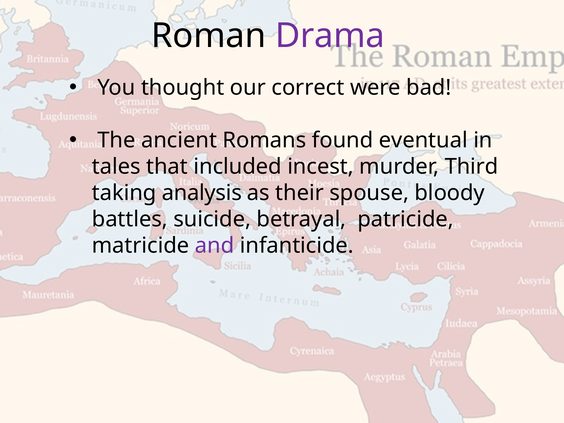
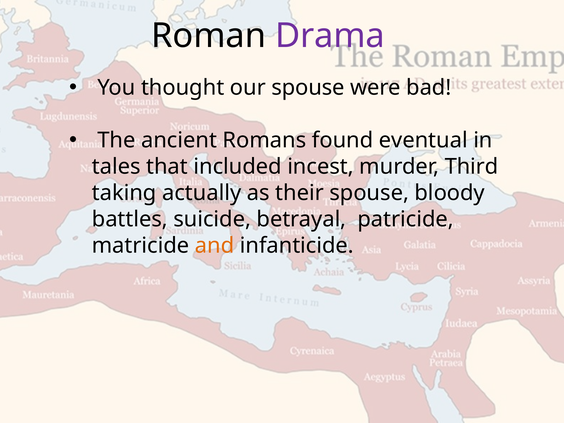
our correct: correct -> spouse (308, 88)
analysis: analysis -> actually (202, 193)
and colour: purple -> orange (215, 246)
